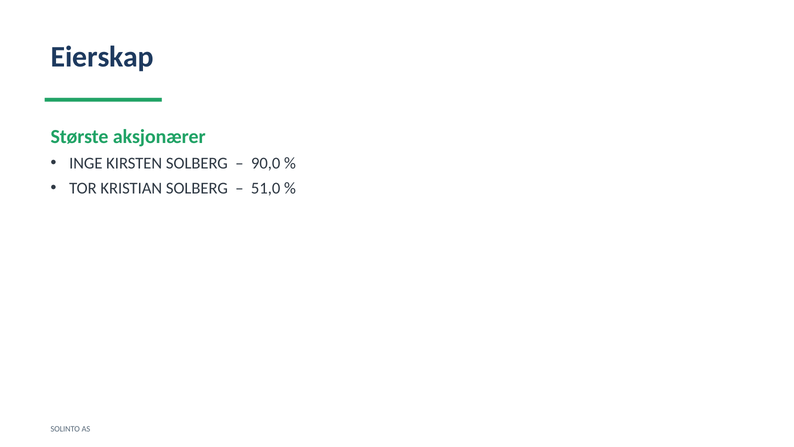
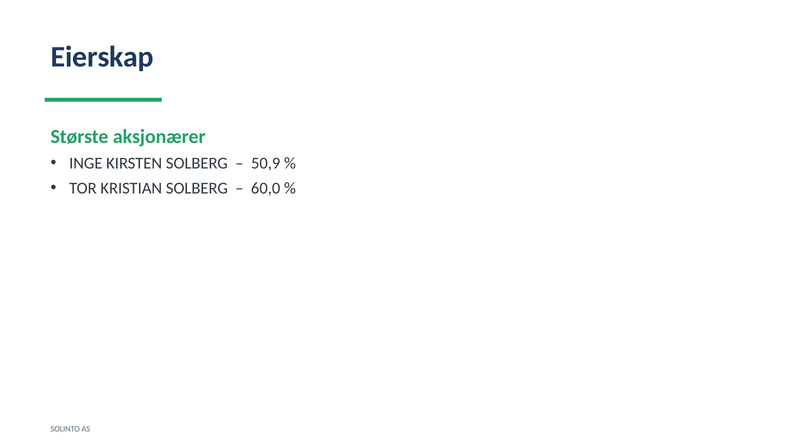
90,0: 90,0 -> 50,9 (266, 163)
51,0: 51,0 -> 60,0 (266, 188)
